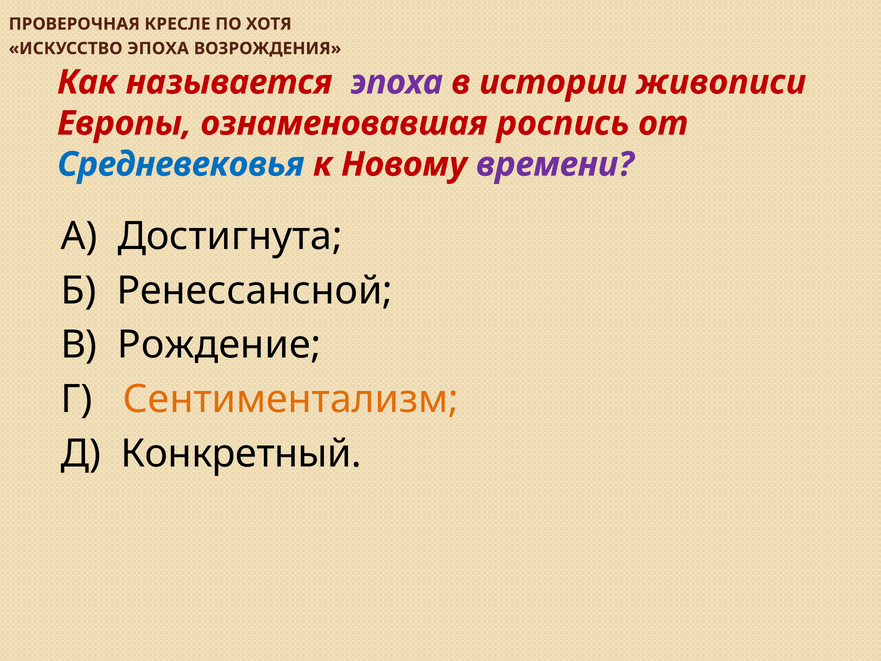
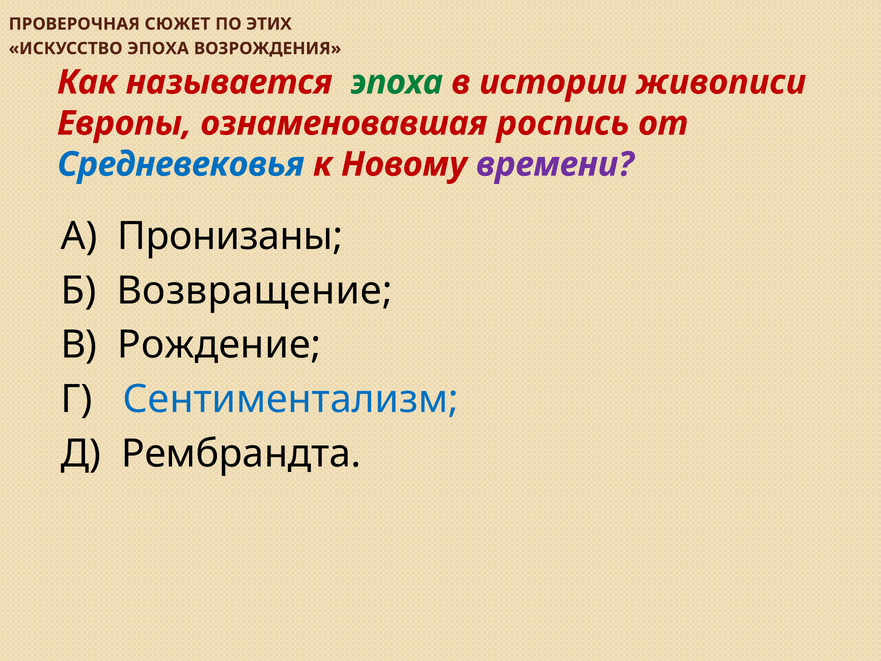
КРЕСЛЕ: КРЕСЛЕ -> СЮЖЕТ (177, 24)
ХОТЯ: ХОТЯ -> ЭТИХ (269, 24)
эпоха colour: purple -> green (397, 82)
Достигнута: Достигнута -> Пронизаны (230, 236)
Ренессансной: Ренессансной -> Возвращение (255, 291)
Сентиментализм colour: orange -> blue (291, 399)
Конкретный: Конкретный -> Рембрандта (241, 454)
